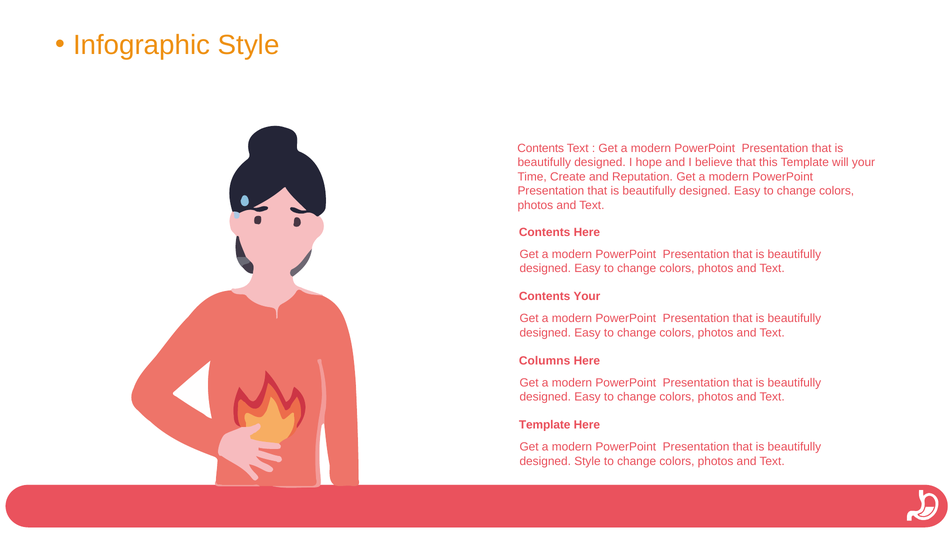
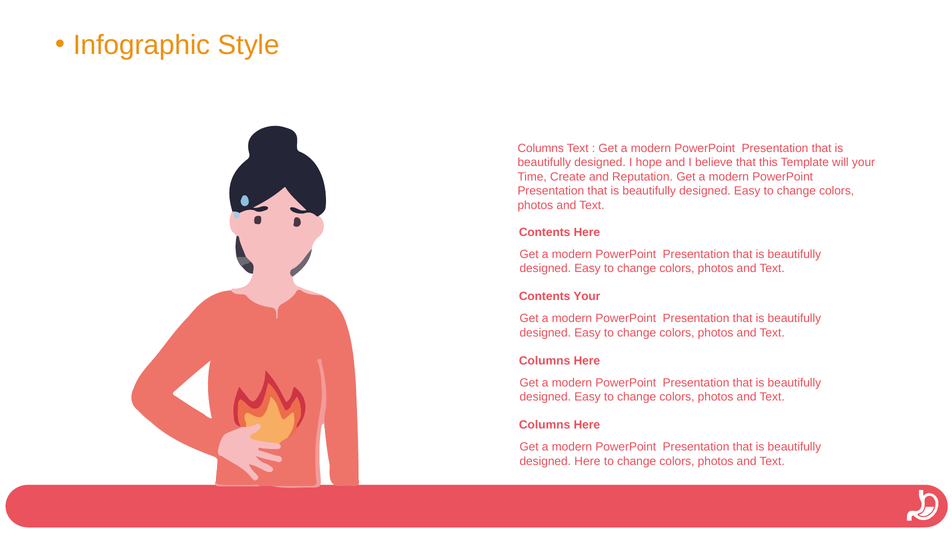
Contents: Contents -> Columns (541, 148)
Template: Template -> Columns (545, 425)
designed Style: Style -> Here (587, 462)
